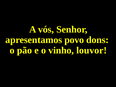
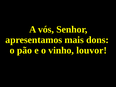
povo: povo -> mais (74, 40)
